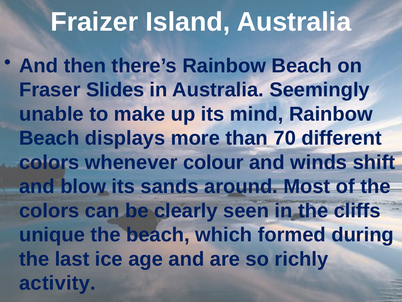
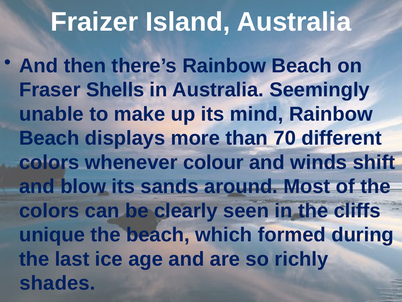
Slides: Slides -> Shells (115, 90)
activity: activity -> shades (57, 283)
